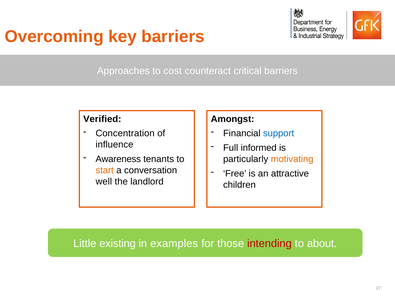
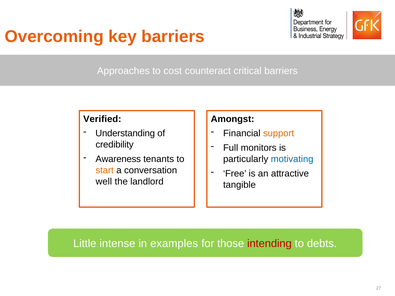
Concentration: Concentration -> Understanding (125, 134)
support colour: blue -> orange (279, 134)
influence: influence -> credibility (115, 145)
informed: informed -> monitors (259, 148)
motivating colour: orange -> blue (292, 159)
children: children -> tangible (239, 185)
existing: existing -> intense (117, 244)
about: about -> debts (322, 244)
